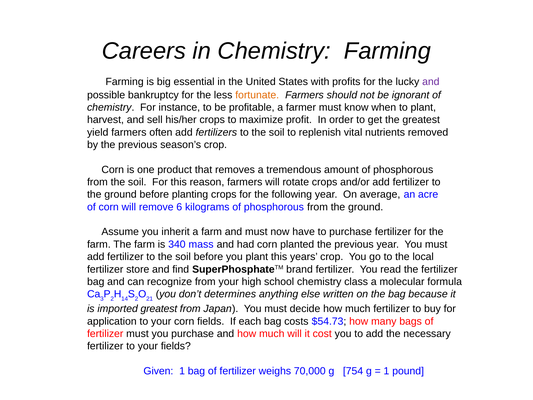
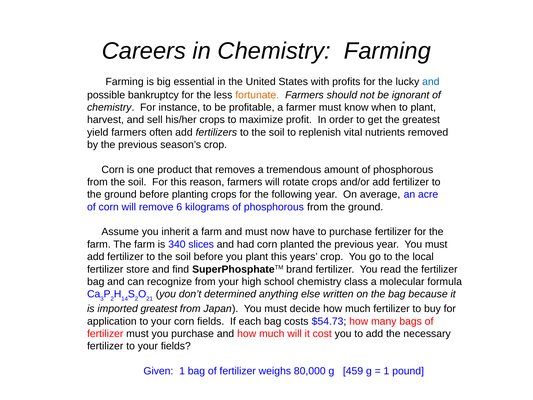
and colour: purple -> blue (431, 82)
mass: mass -> slices (201, 244)
determines: determines -> determined (230, 294)
70,000: 70,000 -> 80,000 (310, 371)
754: 754 -> 459 (353, 371)
